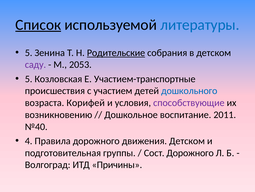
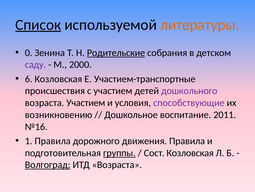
литературы colour: blue -> orange (200, 25)
5: 5 -> 0 (29, 53)
2053: 2053 -> 2000 (80, 64)
5: 5 -> 6 (29, 79)
дошкольного colour: blue -> purple (189, 91)
возраста Корифей: Корифей -> Участием (86, 102)
№40: №40 -> №16 (36, 126)
4: 4 -> 1 (29, 140)
движения Детском: Детском -> Правила (187, 140)
группы underline: none -> present (119, 152)
Сост Дорожного: Дорожного -> Козловская (190, 152)
Волгоград underline: none -> present (48, 164)
ИТД Причины: Причины -> Возраста (117, 164)
